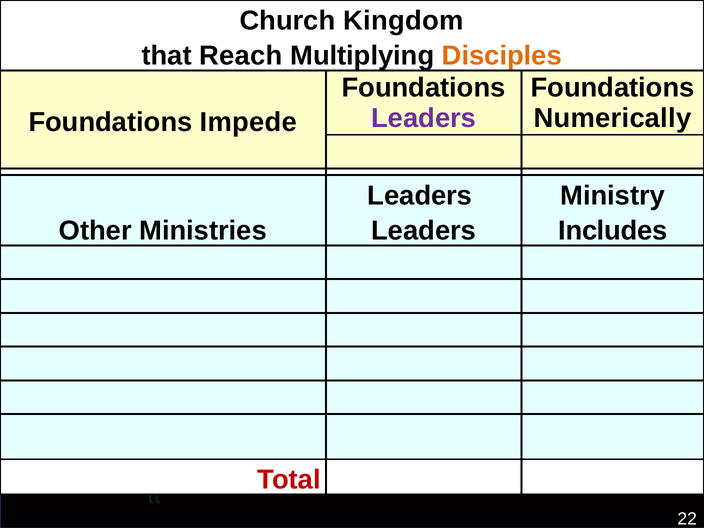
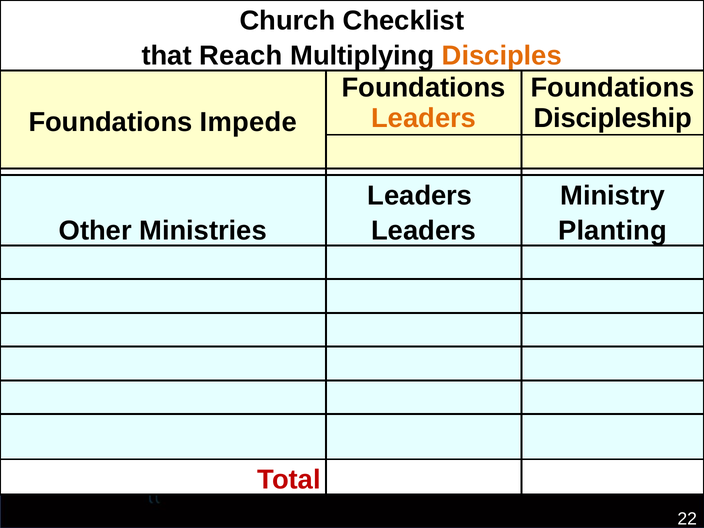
Kingdom: Kingdom -> Checklist (404, 21)
Leaders colour: purple -> orange (424, 118)
Numerically: Numerically -> Discipleship (613, 118)
Includes: Includes -> Planting (613, 231)
